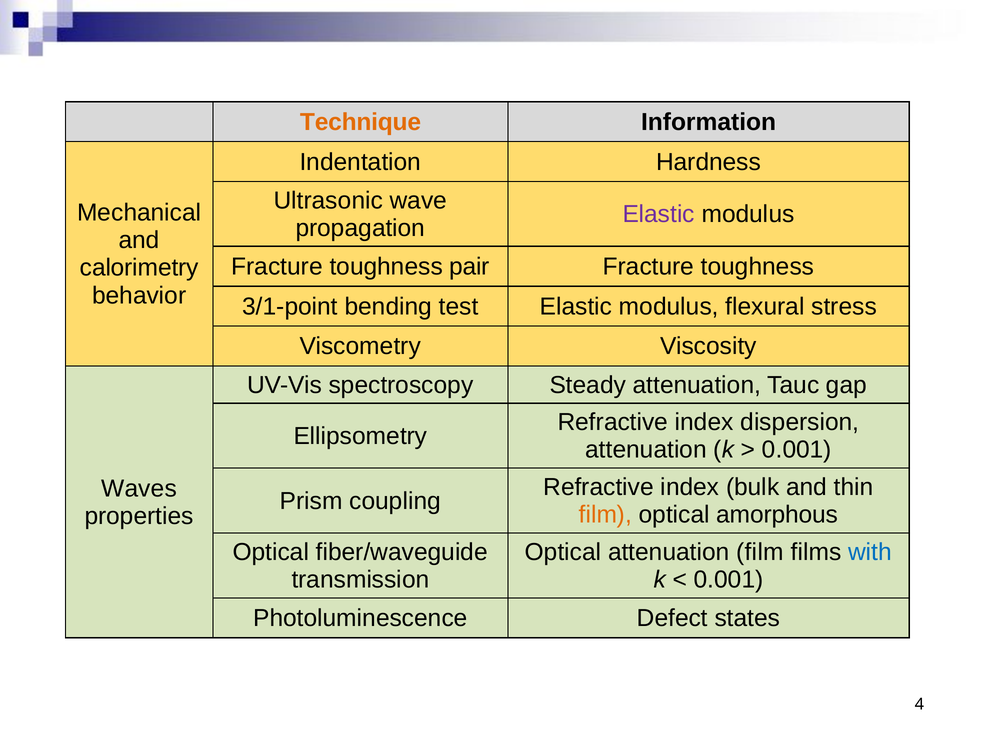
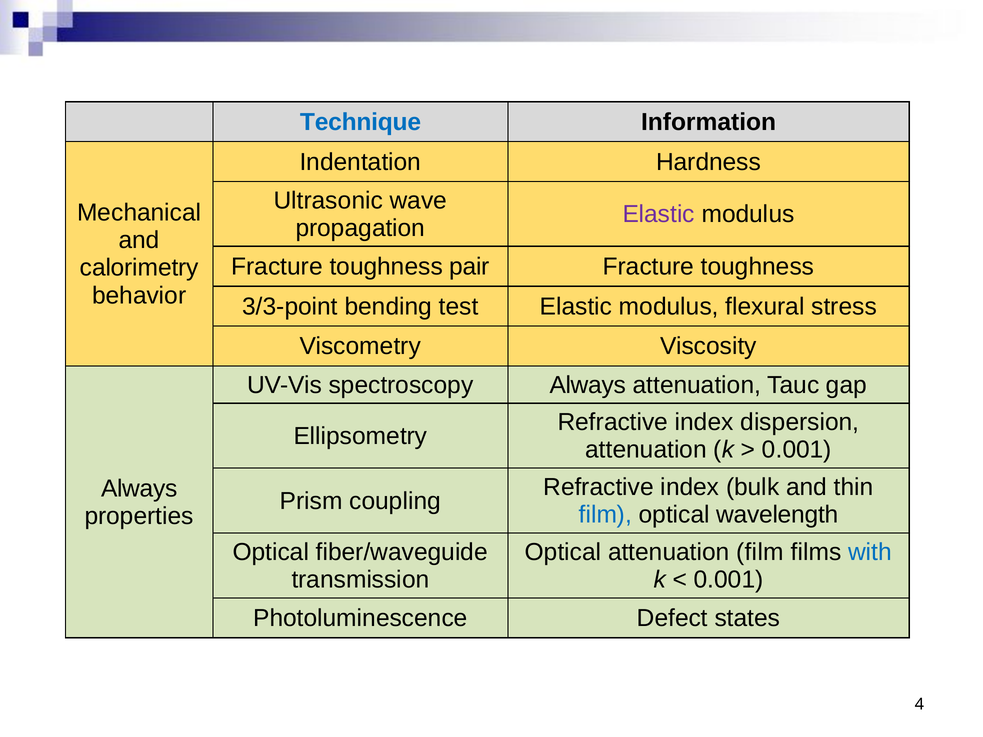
Technique colour: orange -> blue (361, 122)
3/1-point: 3/1-point -> 3/3-point (290, 307)
spectroscopy Steady: Steady -> Always (588, 385)
Waves: Waves -> Always (139, 489)
film colour: orange -> blue (605, 515)
amorphous: amorphous -> wavelength (777, 515)
